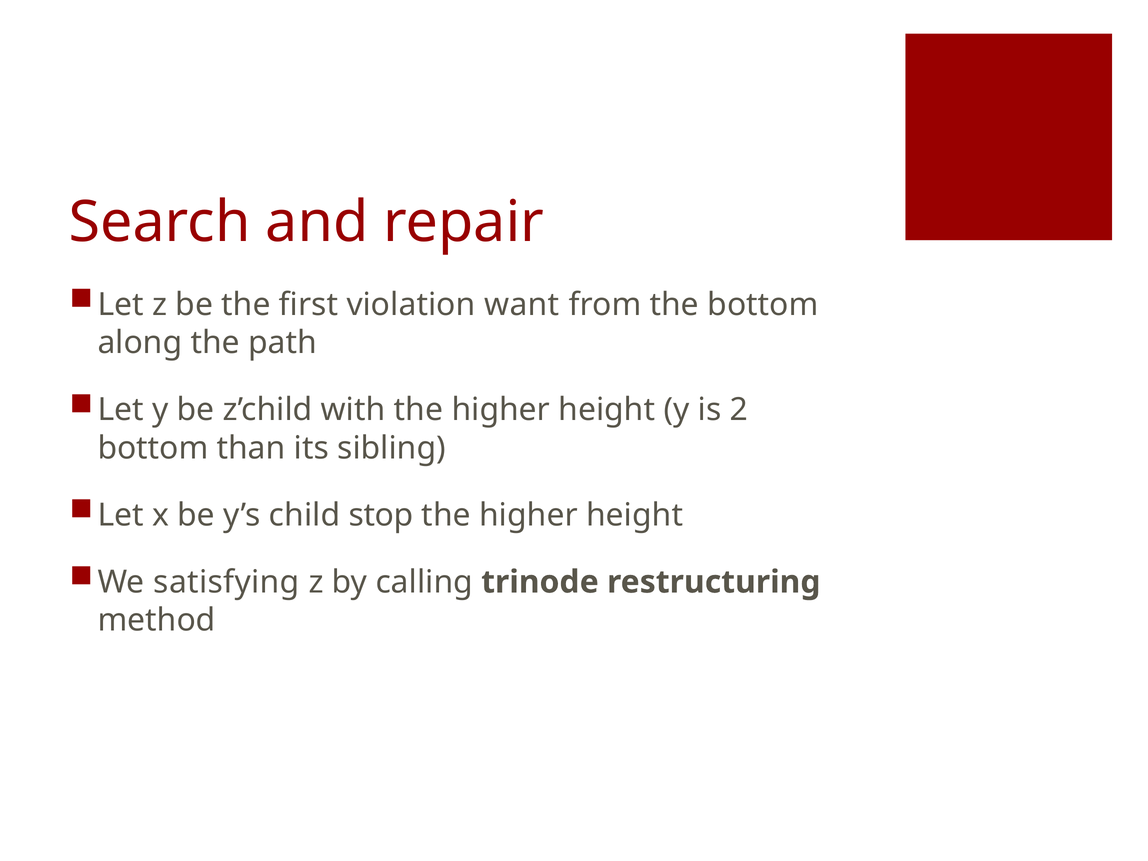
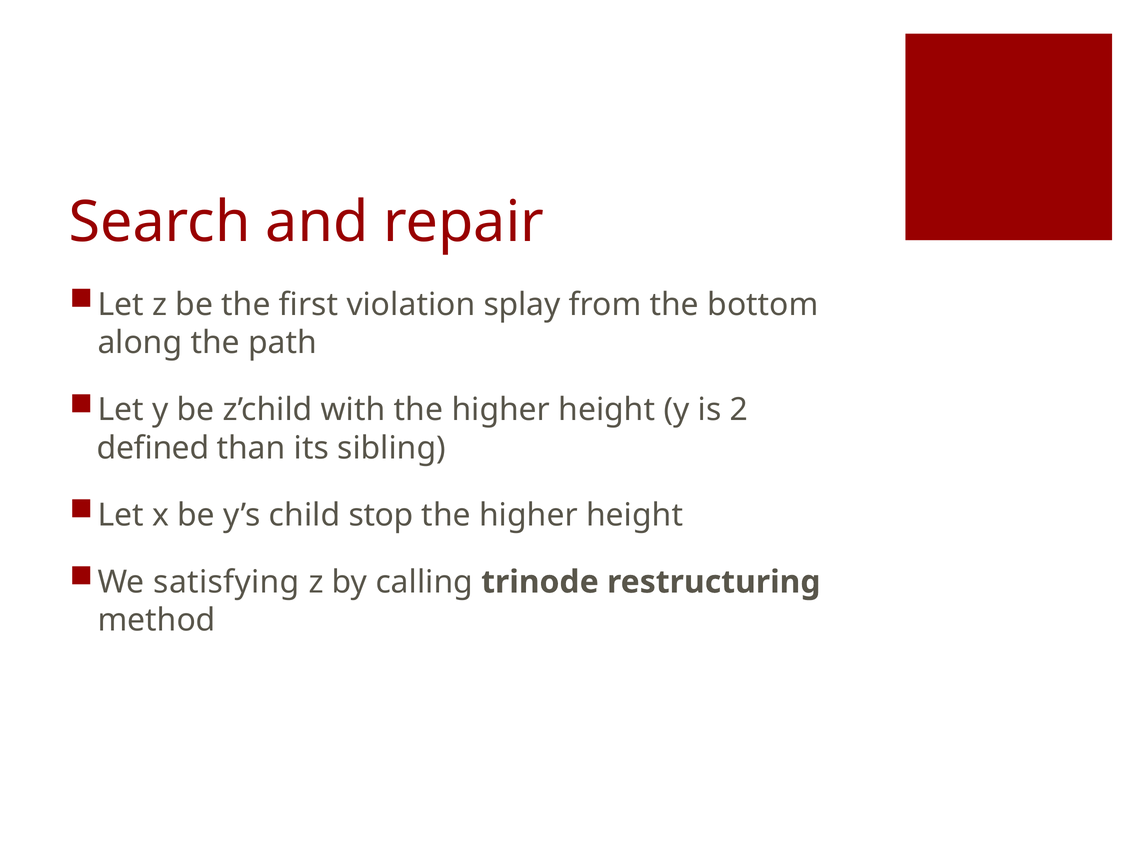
want: want -> splay (522, 305)
bottom: bottom -> defined (153, 448)
